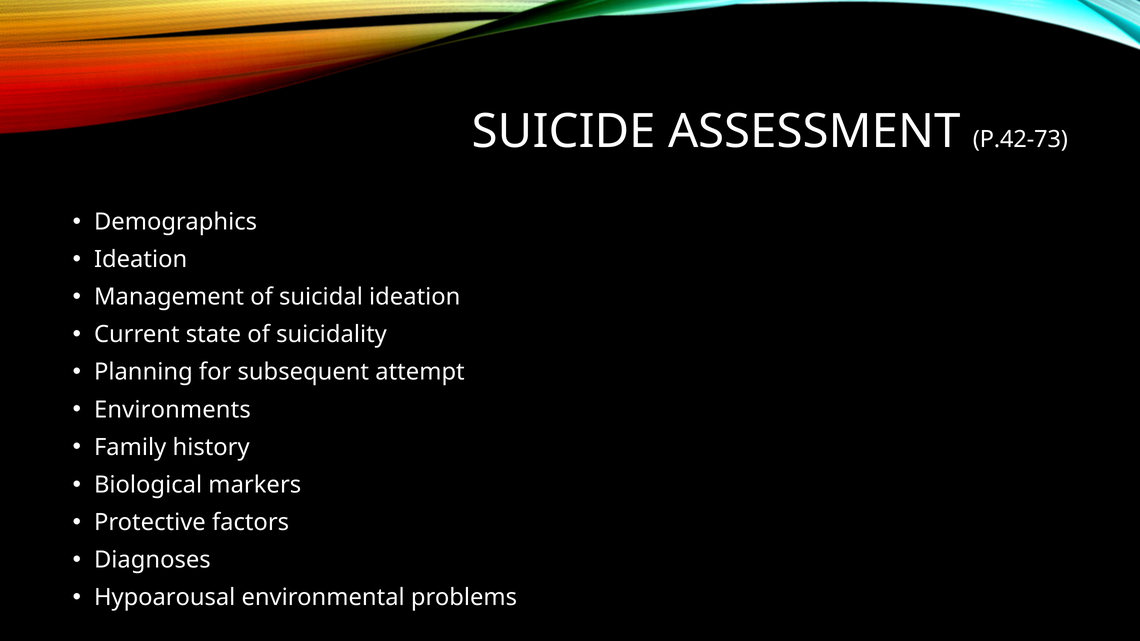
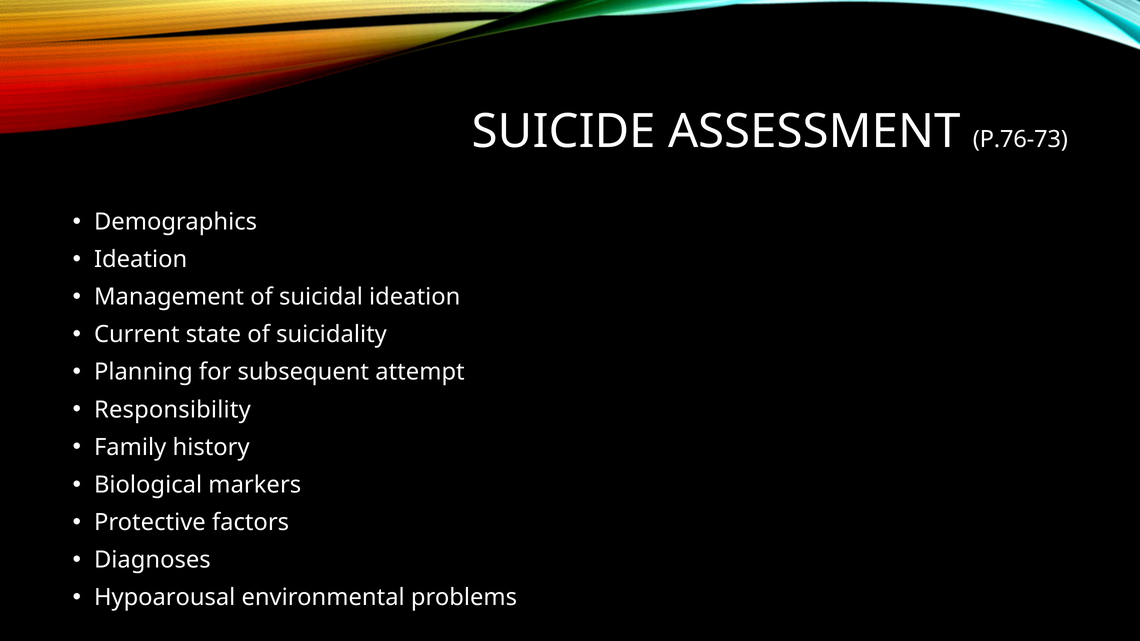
P.42-73: P.42-73 -> P.76-73 (1020, 139)
Environments: Environments -> Responsibility (172, 410)
